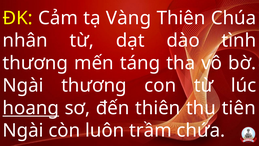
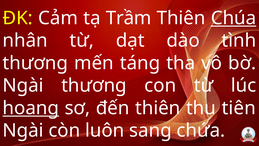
Vàng: Vàng -> Trầm (129, 18)
Chúa underline: none -> present (234, 18)
trầm: trầm -> sang (150, 130)
